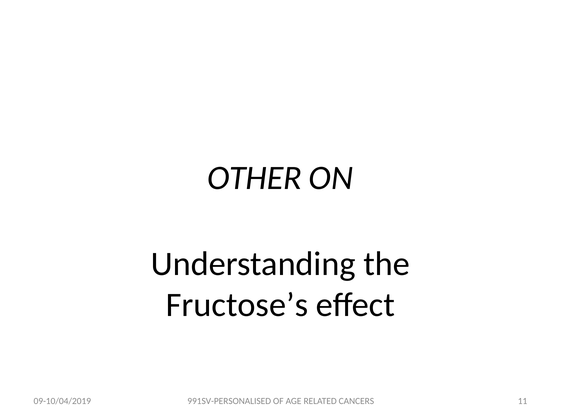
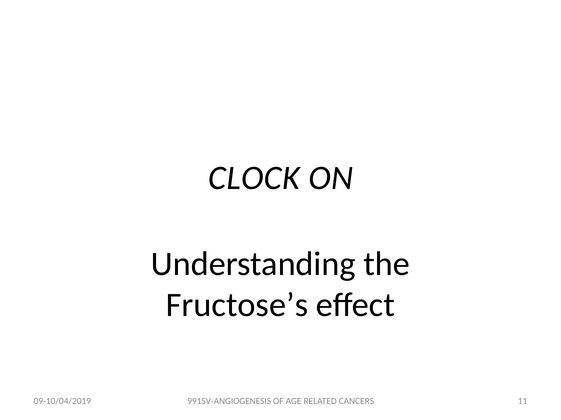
OTHER: OTHER -> CLOCK (254, 178)
991SV-PERSONALISED: 991SV-PERSONALISED -> 991SV-ANGIOGENESIS (229, 402)
